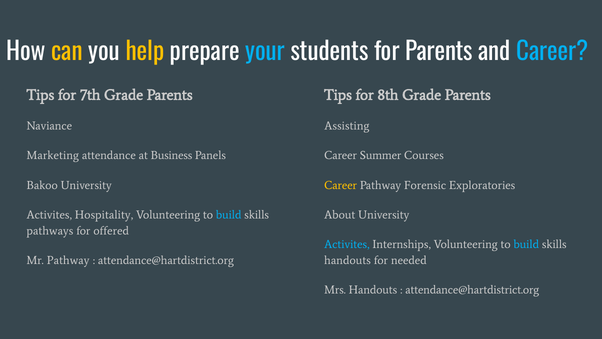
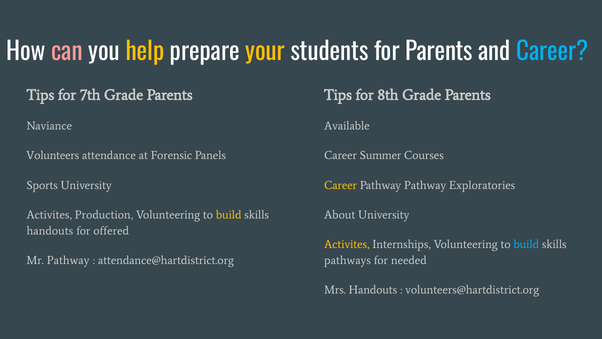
can colour: yellow -> pink (67, 52)
your colour: light blue -> yellow (265, 52)
Assisting: Assisting -> Available (347, 126)
Marketing: Marketing -> Volunteers (53, 155)
Business: Business -> Forensic (171, 155)
Bakoo: Bakoo -> Sports (42, 185)
Pathway Forensic: Forensic -> Pathway (425, 185)
Hospitality: Hospitality -> Production (104, 214)
build colour: light blue -> yellow (229, 214)
pathways: pathways -> handouts (50, 231)
Activites colour: light blue -> yellow (347, 244)
handouts: handouts -> pathways (348, 260)
attendance@hartdistrict.org: attendance@hartdistrict.org -> volunteers@hartdistrict.org (472, 290)
